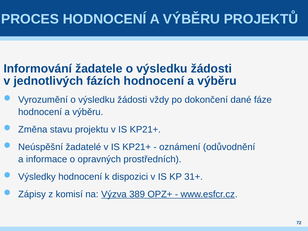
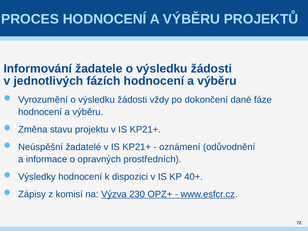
31+: 31+ -> 40+ (194, 177)
389: 389 -> 230 (137, 194)
